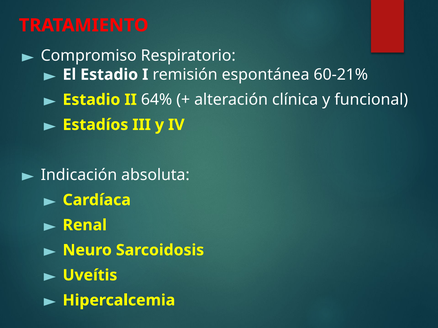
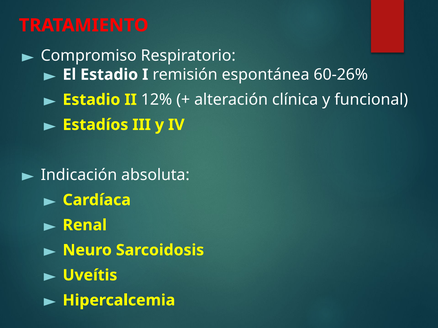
60-21%: 60-21% -> 60-26% (341, 75)
64%: 64% -> 12% (157, 100)
